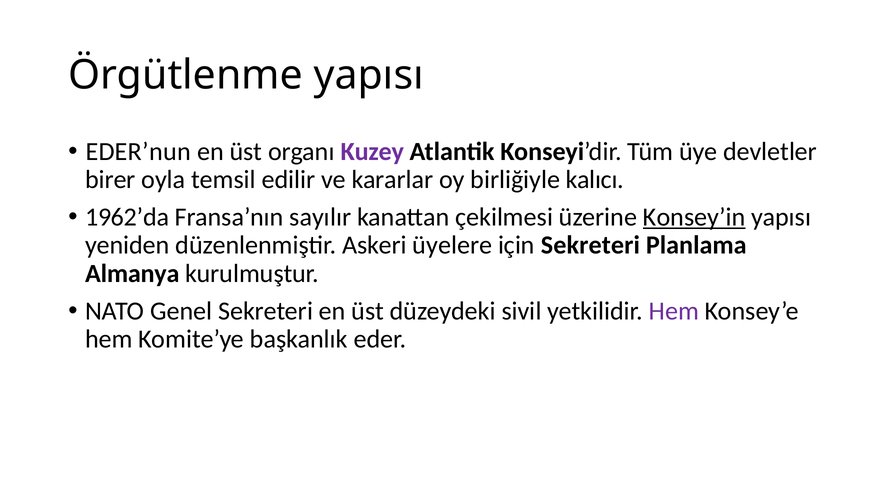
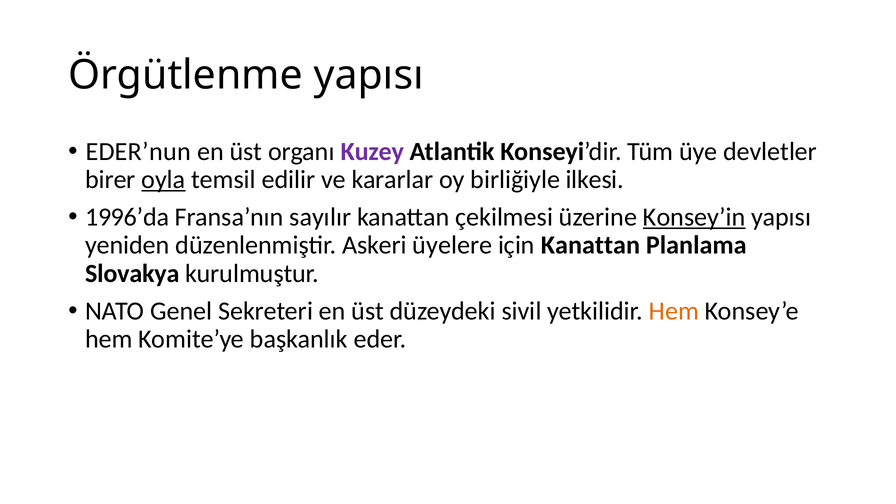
oyla underline: none -> present (163, 180)
kalıcı: kalıcı -> ilkesi (595, 180)
1962’da: 1962’da -> 1996’da (127, 217)
için Sekreteri: Sekreteri -> Kanattan (590, 245)
Almanya: Almanya -> Slovakya (132, 273)
Hem colour: purple -> orange (674, 311)
